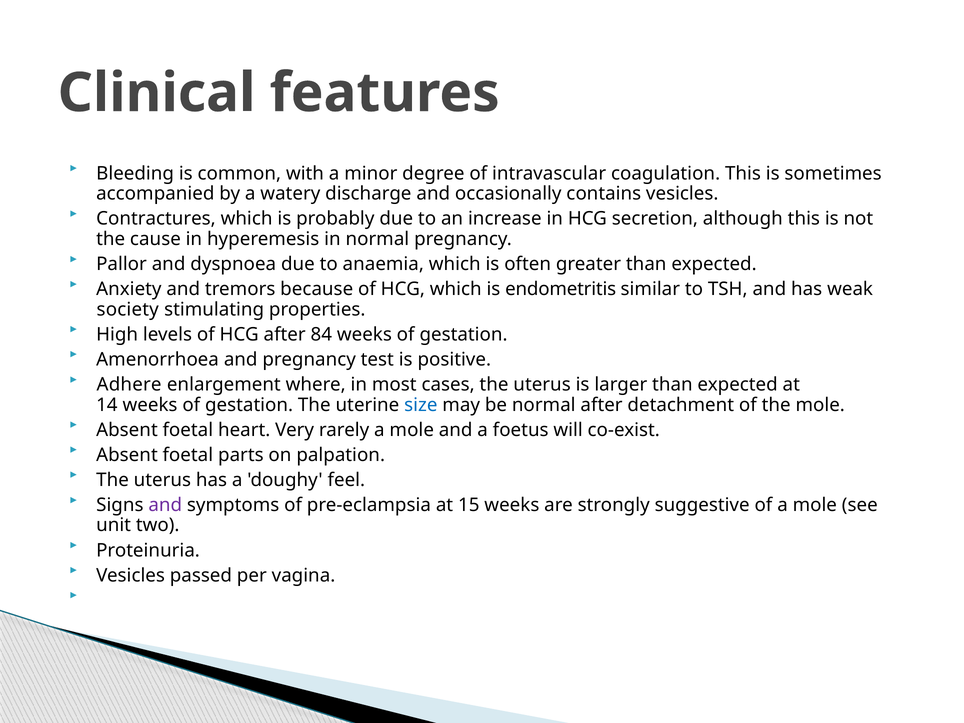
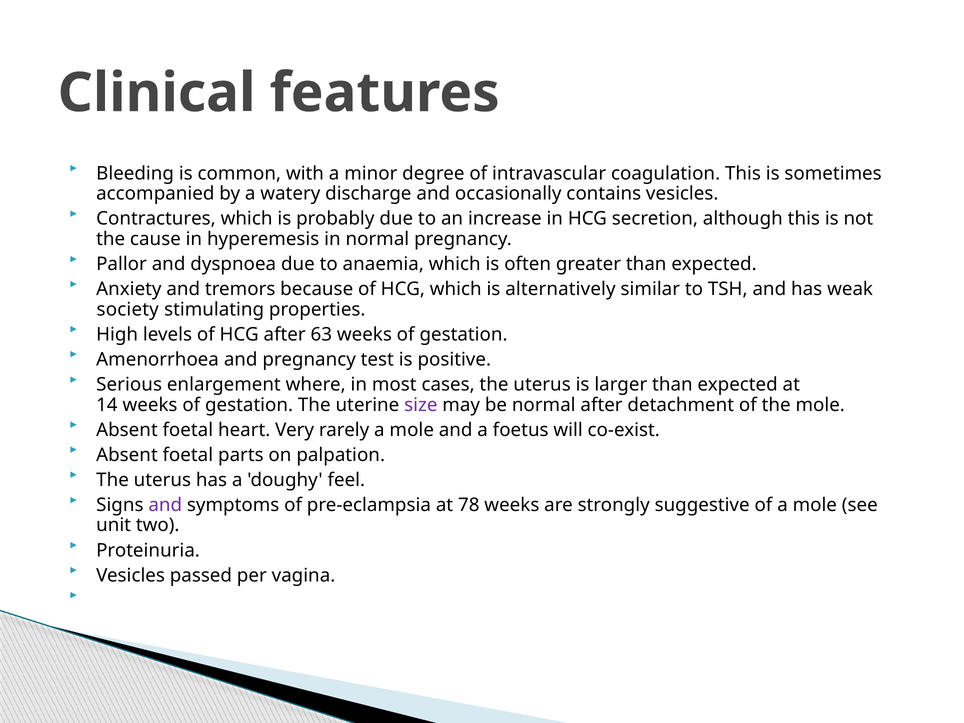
endometritis: endometritis -> alternatively (560, 289)
84: 84 -> 63 (321, 334)
Adhere: Adhere -> Serious (129, 385)
size colour: blue -> purple (421, 405)
15: 15 -> 78 (469, 505)
